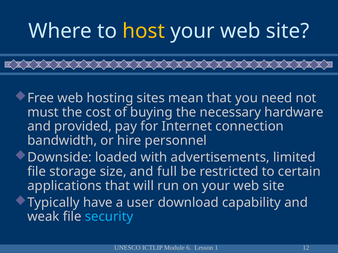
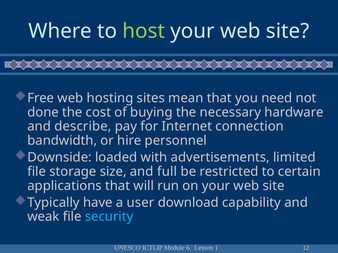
host colour: yellow -> light green (144, 31)
must: must -> done (43, 112)
provided: provided -> describe (83, 127)
